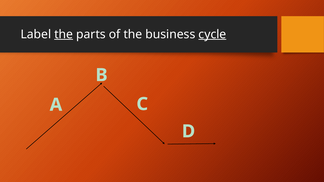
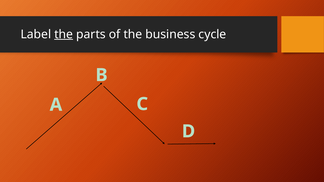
cycle underline: present -> none (212, 34)
